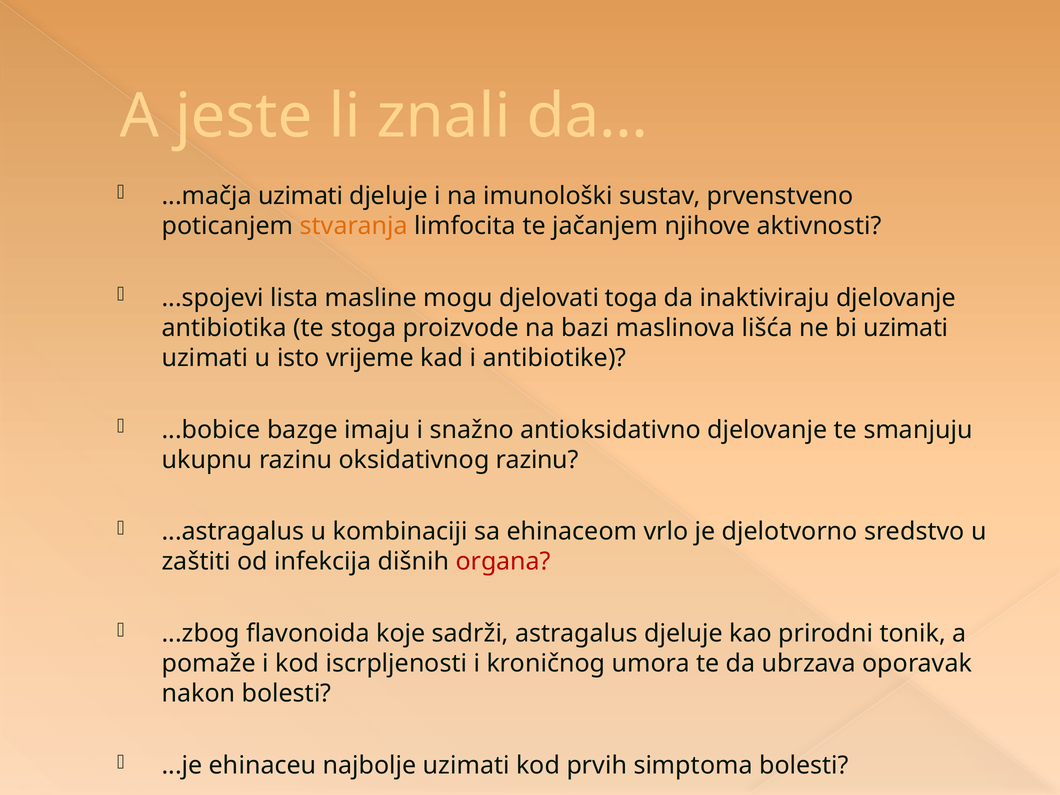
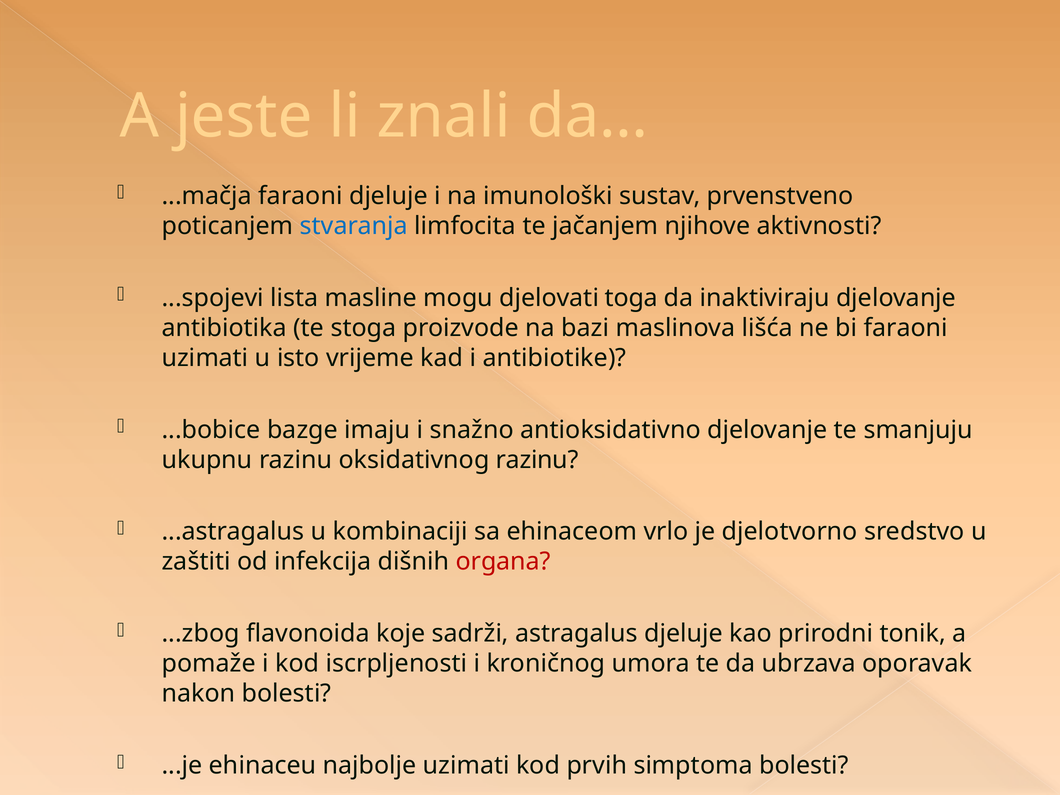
...mačja uzimati: uzimati -> faraoni (300, 196)
stvaranja colour: orange -> blue (354, 226)
bi uzimati: uzimati -> faraoni (906, 328)
